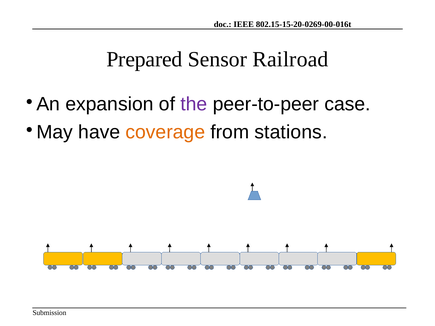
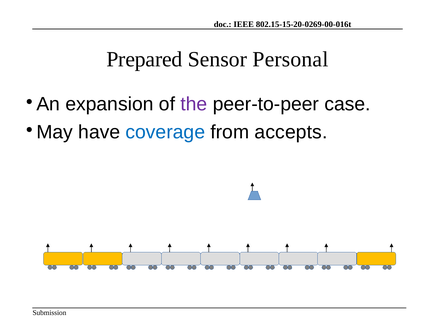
Railroad: Railroad -> Personal (290, 59)
coverage colour: orange -> blue (165, 132)
stations: stations -> accepts (291, 132)
